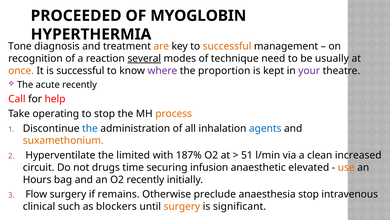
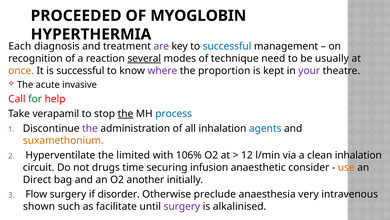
Tone: Tone -> Each (20, 46)
are colour: orange -> purple (161, 46)
successful colour: orange -> blue (227, 46)
acute recently: recently -> invasive (80, 85)
for colour: black -> green (35, 99)
operating: operating -> verapamil (56, 113)
the underline: none -> present (125, 113)
process colour: orange -> blue (174, 113)
the colour: blue -> purple (90, 128)
187%: 187% -> 106% (189, 155)
51: 51 -> 12 (247, 155)
clean increased: increased -> inhalation (358, 155)
elevated: elevated -> consider (309, 167)
Hours: Hours -> Direct (37, 179)
O2 recently: recently -> another (145, 179)
remains: remains -> disorder (119, 194)
anaesthesia stop: stop -> very (308, 194)
clinical: clinical -> shown (39, 206)
blockers: blockers -> facilitate (116, 206)
surgery colour: orange -> purple (182, 206)
significant: significant -> alkalinised (240, 206)
